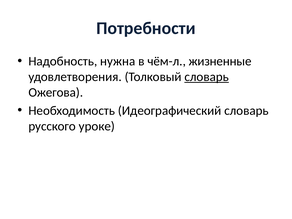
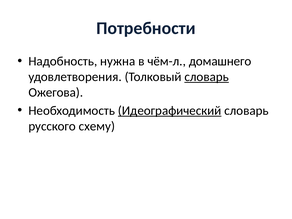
жизненные: жизненные -> домашнего (220, 61)
Идеографический underline: none -> present (170, 111)
уроке: уроке -> схему (97, 126)
